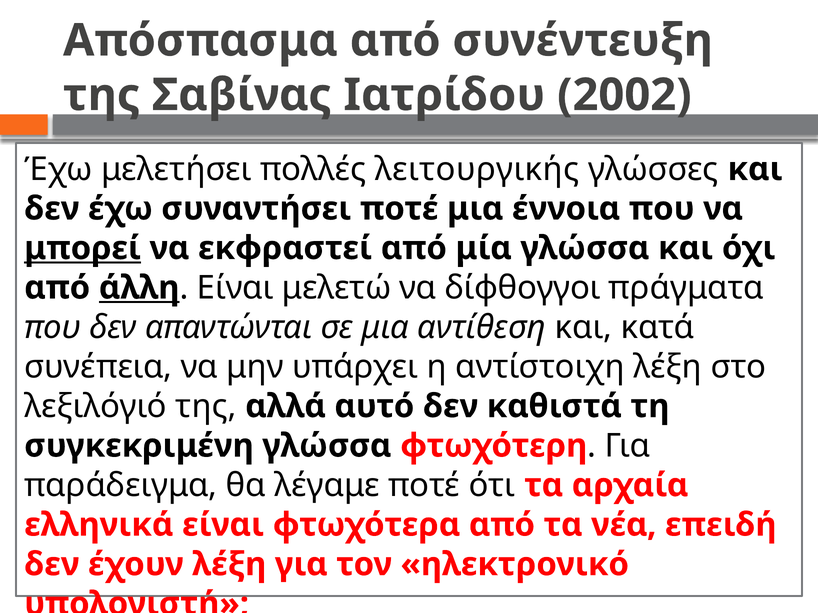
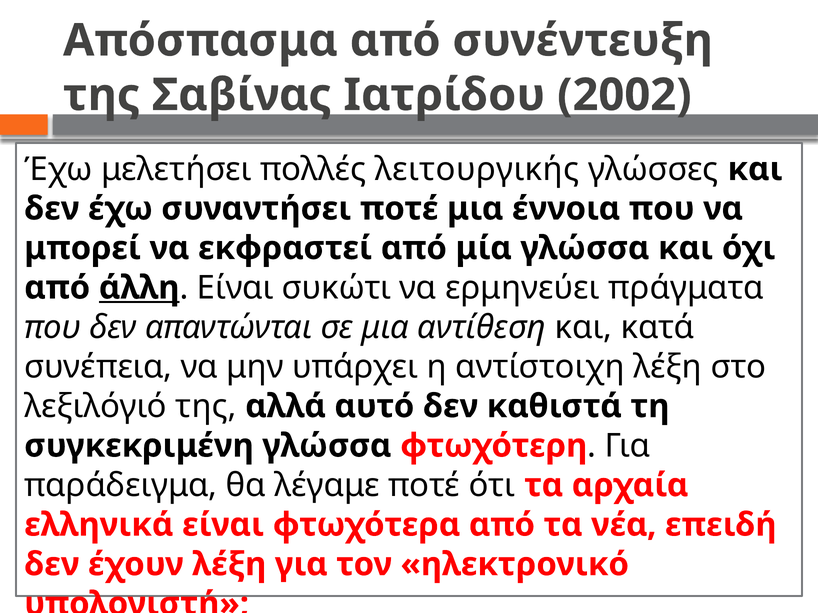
μπορεί underline: present -> none (83, 248)
μελετώ: μελετώ -> συκώτι (337, 288)
δίφθογγοι: δίφθογγοι -> ερμηνεύει (522, 288)
